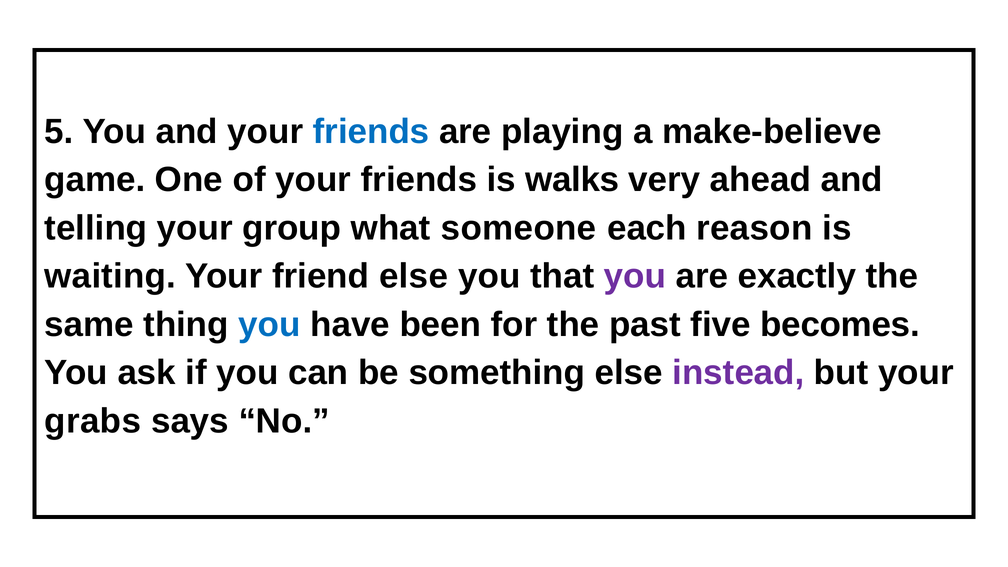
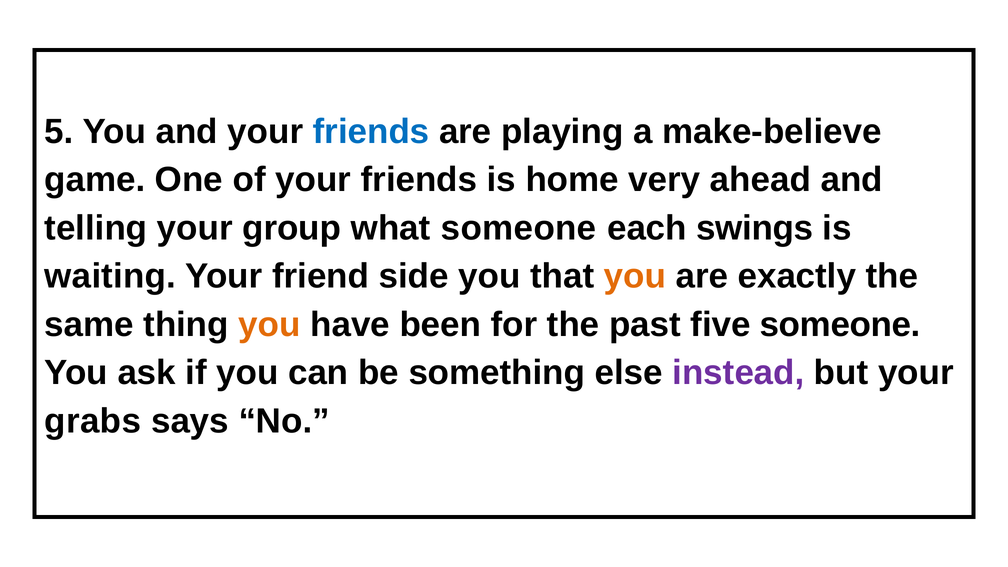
walks: walks -> home (572, 180)
reason: reason -> swings (755, 228)
friend else: else -> side (414, 276)
you colour: purple -> orange (635, 276)
you colour: blue -> orange (269, 325)
five becomes: becomes -> someone (840, 325)
